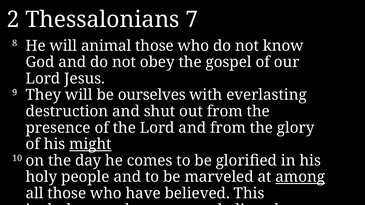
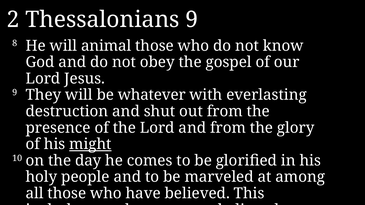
Thessalonians 7: 7 -> 9 (192, 20)
ourselves: ourselves -> whatever (152, 95)
among underline: present -> none (300, 177)
